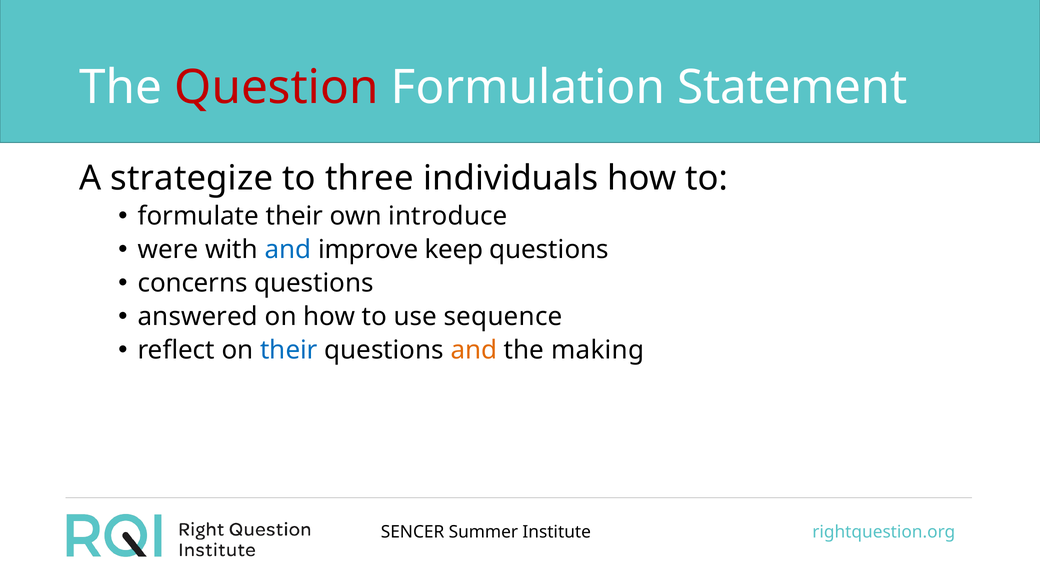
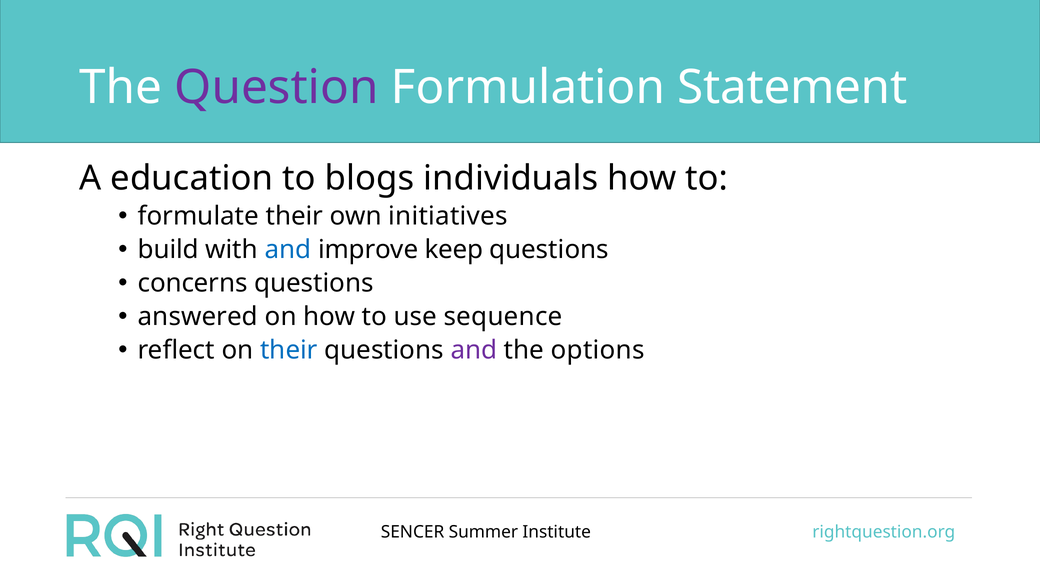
Question colour: red -> purple (277, 87)
strategize: strategize -> education (192, 178)
three: three -> blogs (370, 178)
introduce: introduce -> initiatives (448, 216)
were: were -> build (168, 250)
and colour: orange -> purple (474, 350)
making: making -> options (598, 350)
